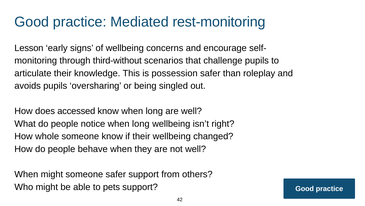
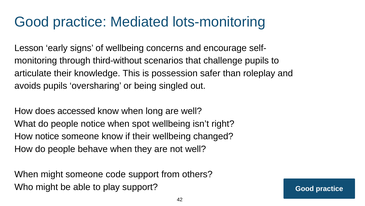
rest-monitoring: rest-monitoring -> lots-monitoring (219, 22)
notice when long: long -> spot (141, 123)
How whole: whole -> notice (47, 136)
someone safer: safer -> code (116, 174)
pets: pets -> play (111, 186)
